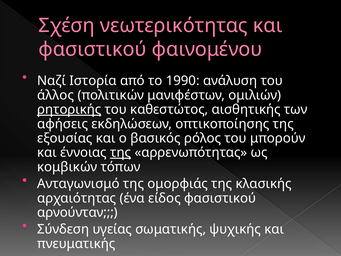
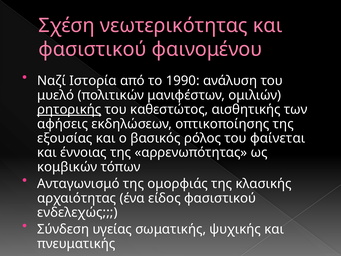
άλλος: άλλος -> μυελό (56, 95)
μπορούν: μπορούν -> φαίνεται (278, 138)
της underline: present -> none (121, 152)
αρνούνταν: αρνούνταν -> ενδελεχώς (77, 212)
